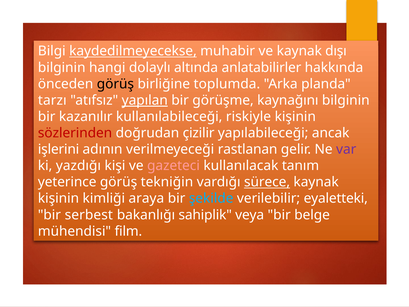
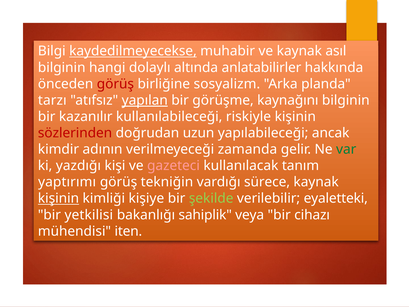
dışı: dışı -> asıl (336, 51)
görüş colour: black -> red (115, 84)
toplumda: toplumda -> sosyalizm (227, 84)
çizilir: çizilir -> uzun (199, 133)
işlerini: işlerini -> kimdir (58, 149)
rastlanan: rastlanan -> zamanda (247, 149)
var colour: purple -> green (346, 149)
yeterince: yeterince -> yaptırımı (67, 182)
sürece underline: present -> none (267, 182)
kişinin underline: none -> present (58, 198)
araya: araya -> kişiye (146, 198)
şekilde colour: light blue -> light green (211, 198)
serbest: serbest -> yetkilisi (89, 215)
belge: belge -> cihazı (312, 215)
film: film -> iten (128, 231)
